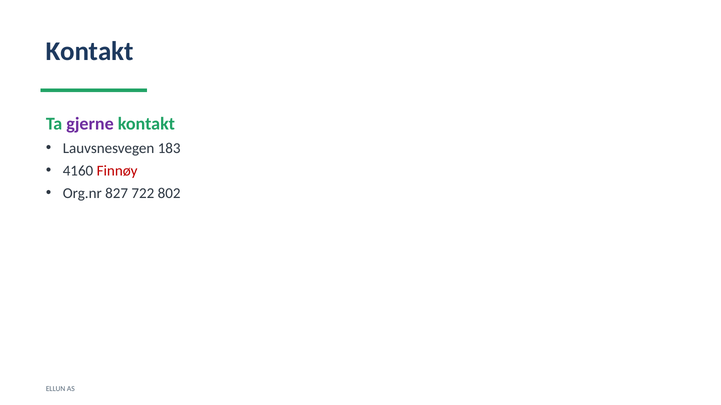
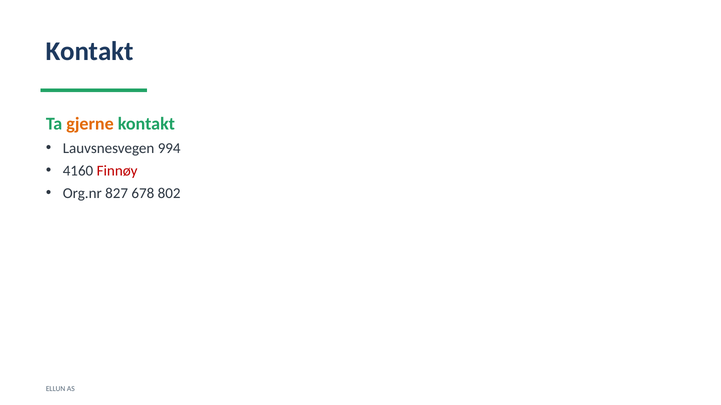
gjerne colour: purple -> orange (90, 124)
183: 183 -> 994 (169, 148)
722: 722 -> 678 (143, 193)
